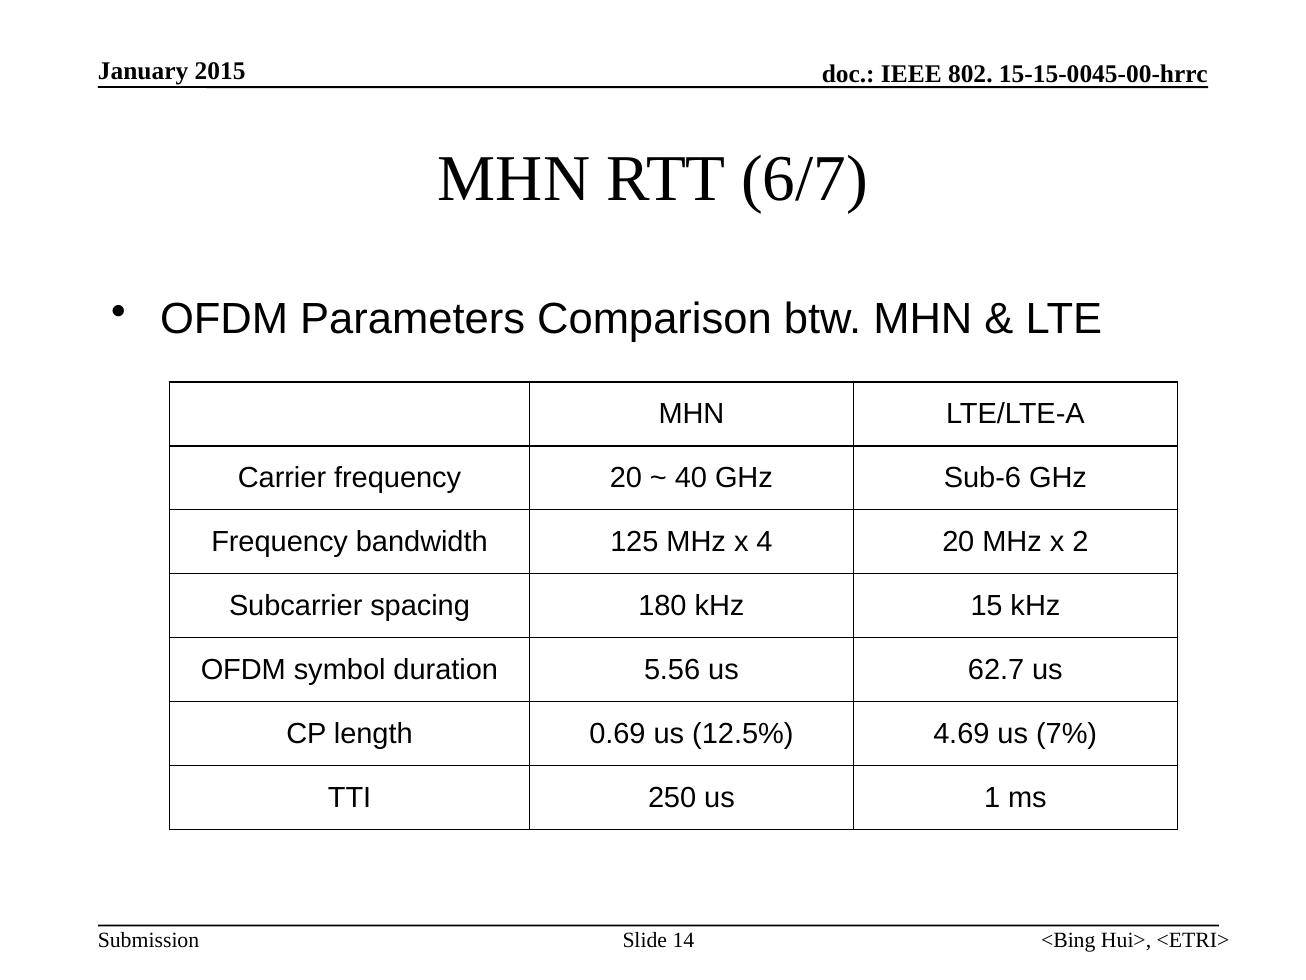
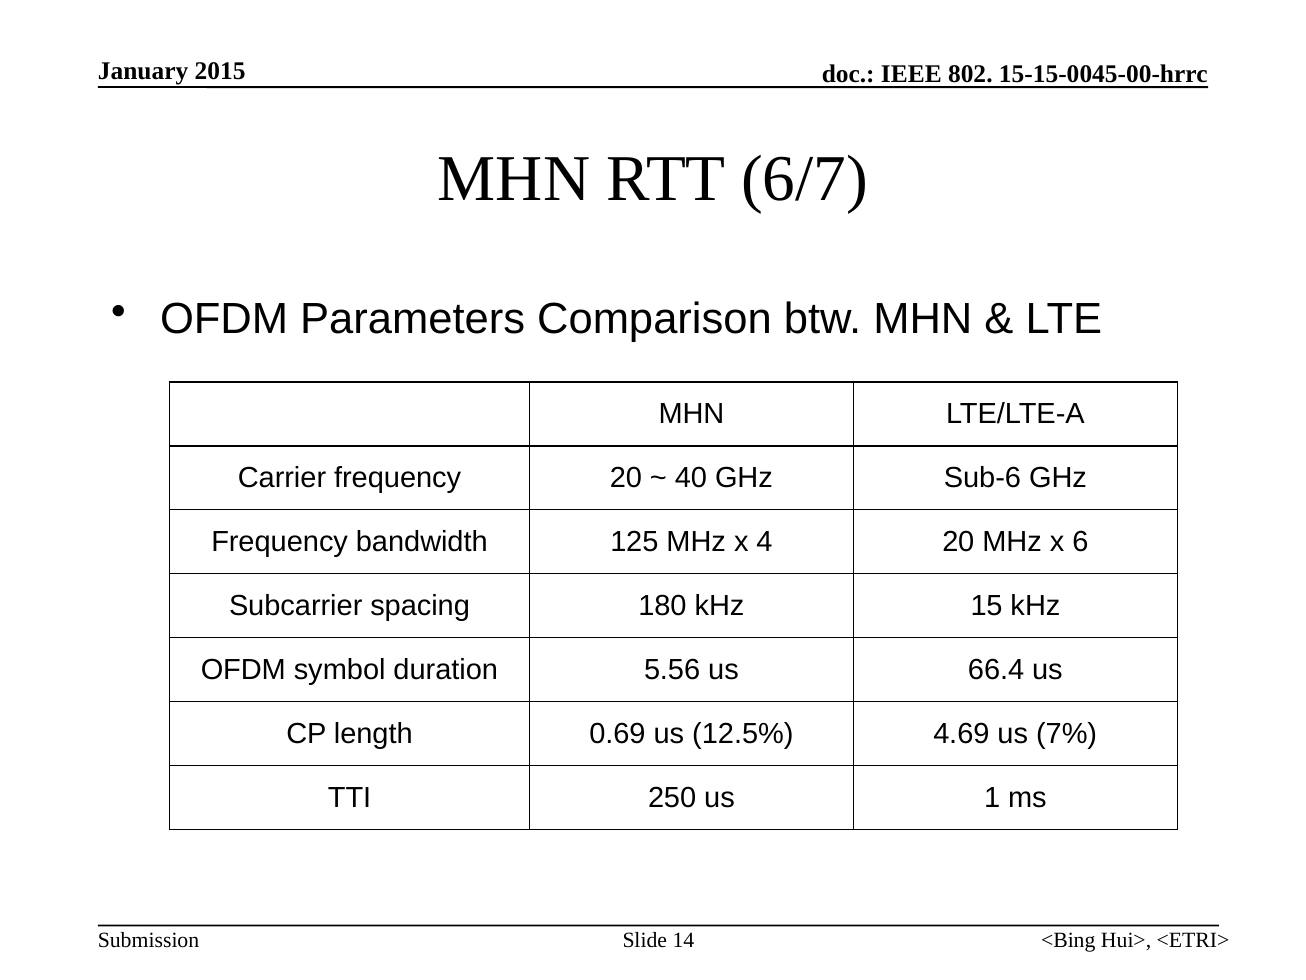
2: 2 -> 6 (1080, 542)
62.7: 62.7 -> 66.4 (996, 670)
